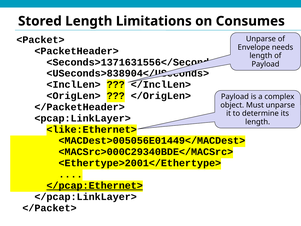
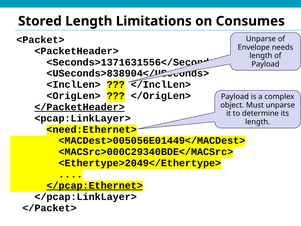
</PacketHeader> underline: none -> present (80, 107)
<like:Ethernet>: <like:Ethernet> -> <need:Ethernet> (92, 129)
<Ethertype>2001</Ethertype>: <Ethertype>2001</Ethertype> -> <Ethertype>2049</Ethertype> (140, 163)
